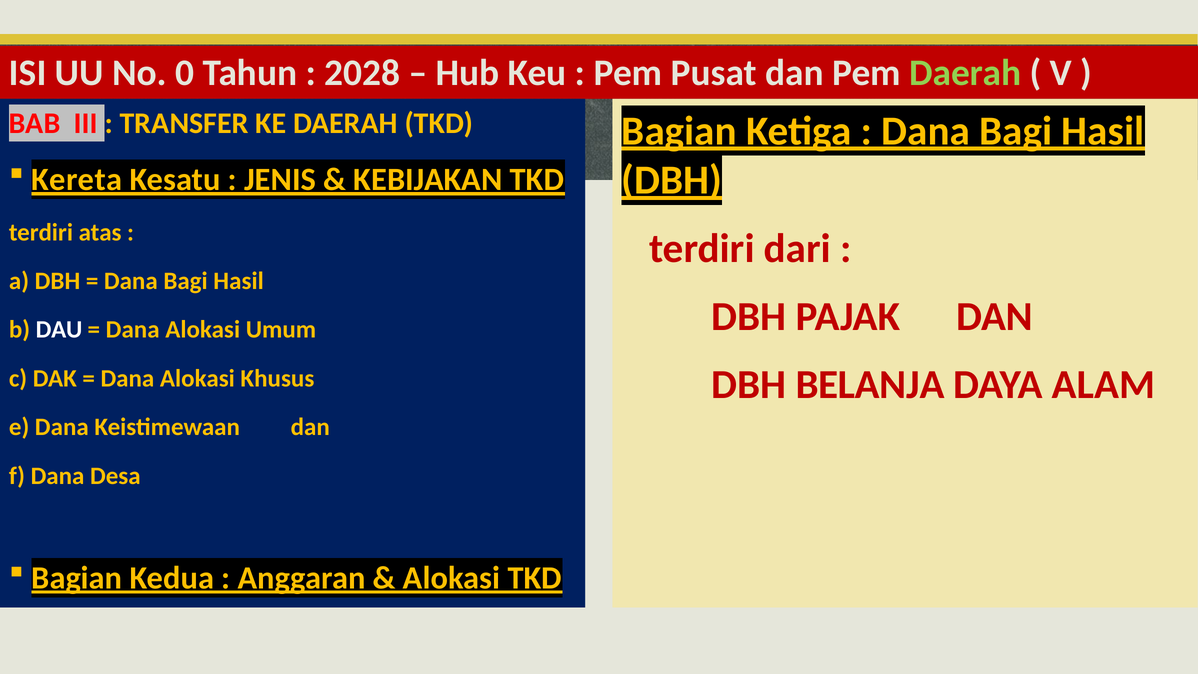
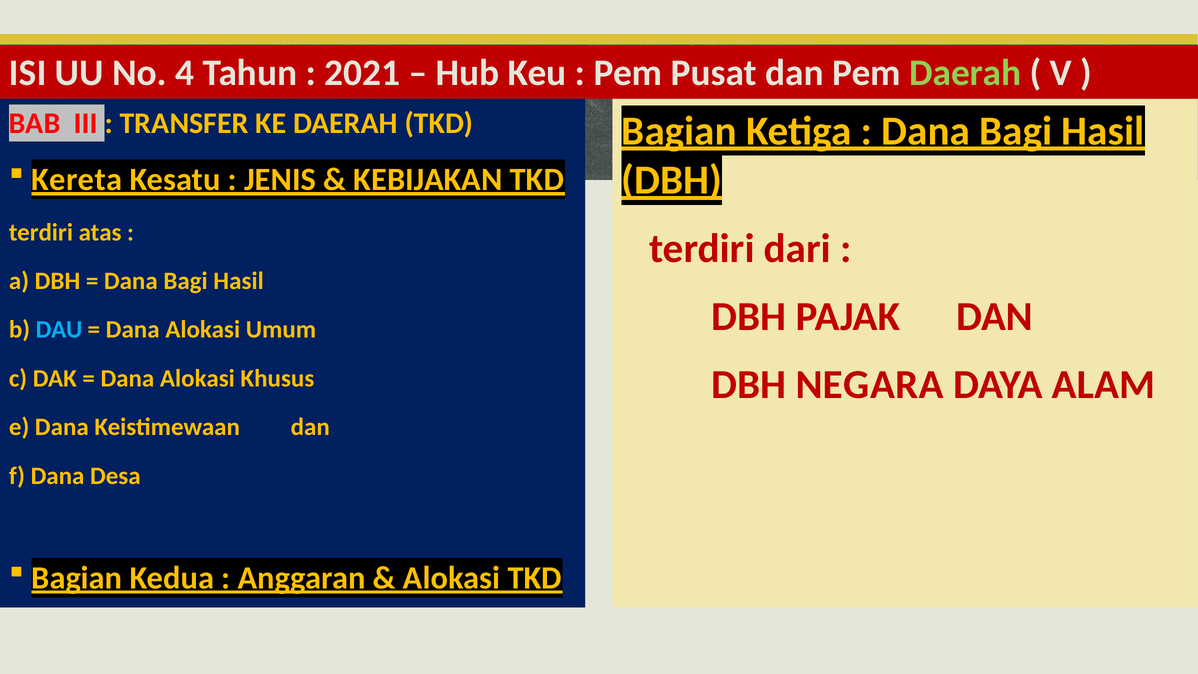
0: 0 -> 4 (185, 73)
2028: 2028 -> 2021 (362, 73)
DAU colour: white -> light blue (59, 330)
BELANJA: BELANJA -> NEGARA (870, 385)
